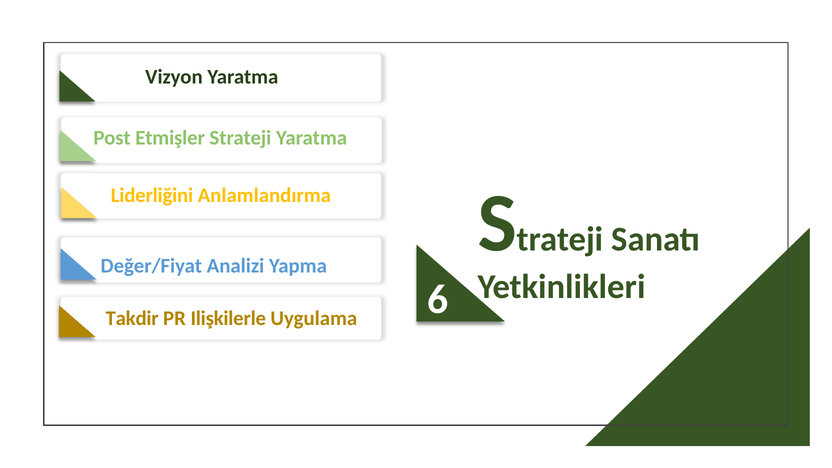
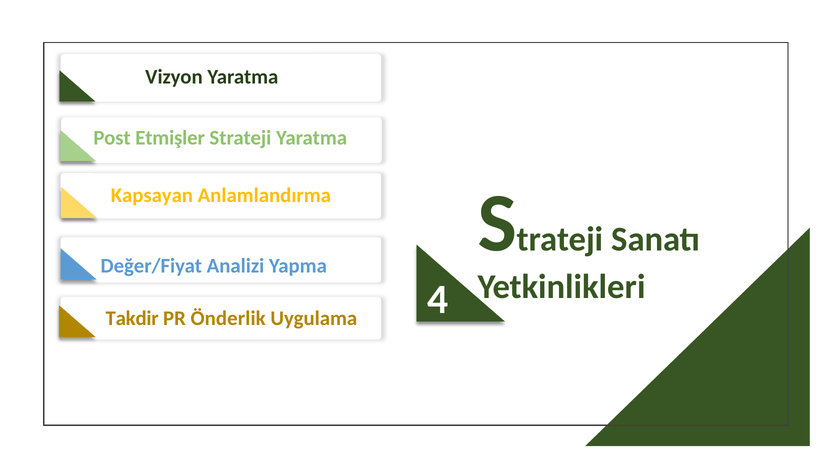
Liderliğini: Liderliğini -> Kapsayan (152, 196)
Ilişkilerle: Ilişkilerle -> Önderlik (228, 318)
6: 6 -> 4 (438, 299)
